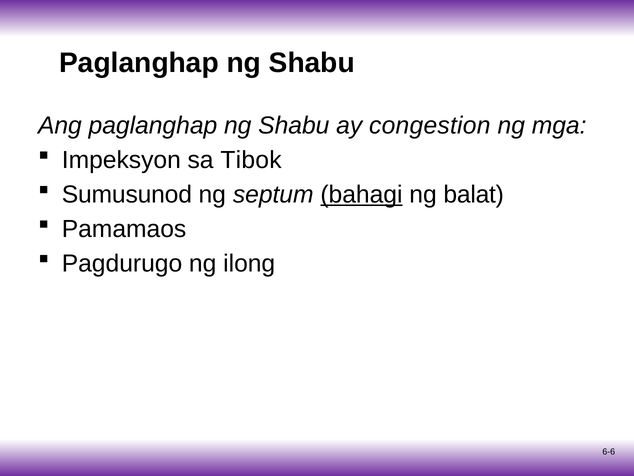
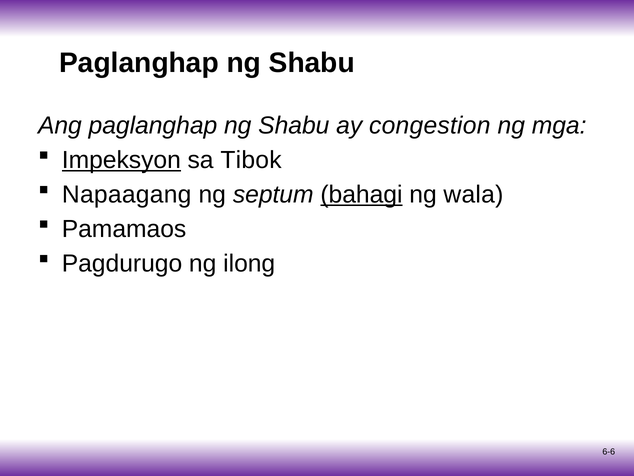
Impeksyon underline: none -> present (121, 160)
Sumusunod: Sumusunod -> Napaagang (127, 194)
balat: balat -> wala (473, 194)
